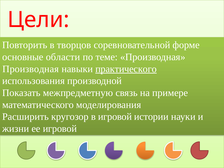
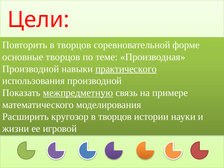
основные области: области -> творцов (63, 57)
Производная: Производная -> Производной (31, 69)
межпредметную underline: none -> present (78, 93)
кругозор в игровой: игровой -> творцов (115, 117)
